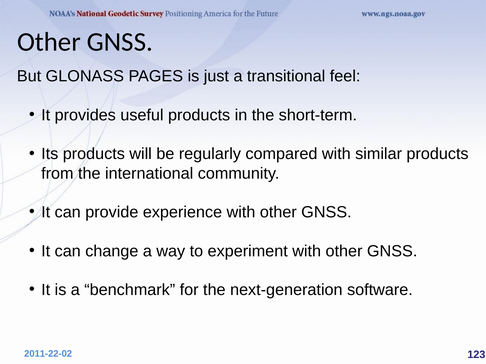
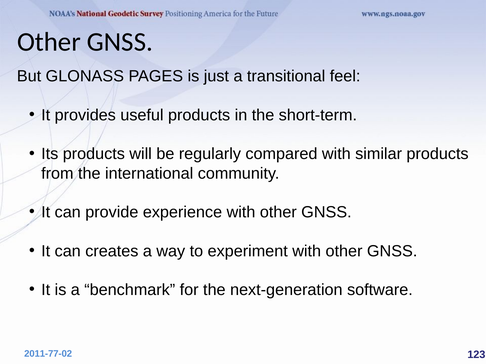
change: change -> creates (112, 251)
2011-22-02: 2011-22-02 -> 2011-77-02 (48, 354)
